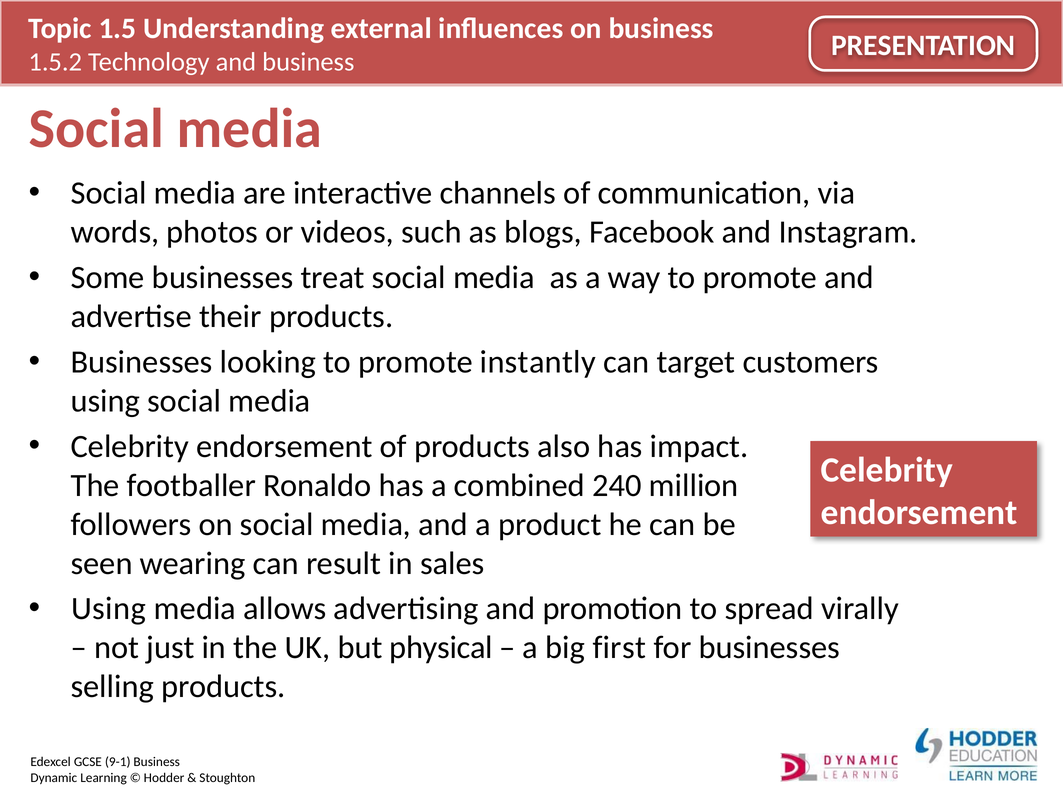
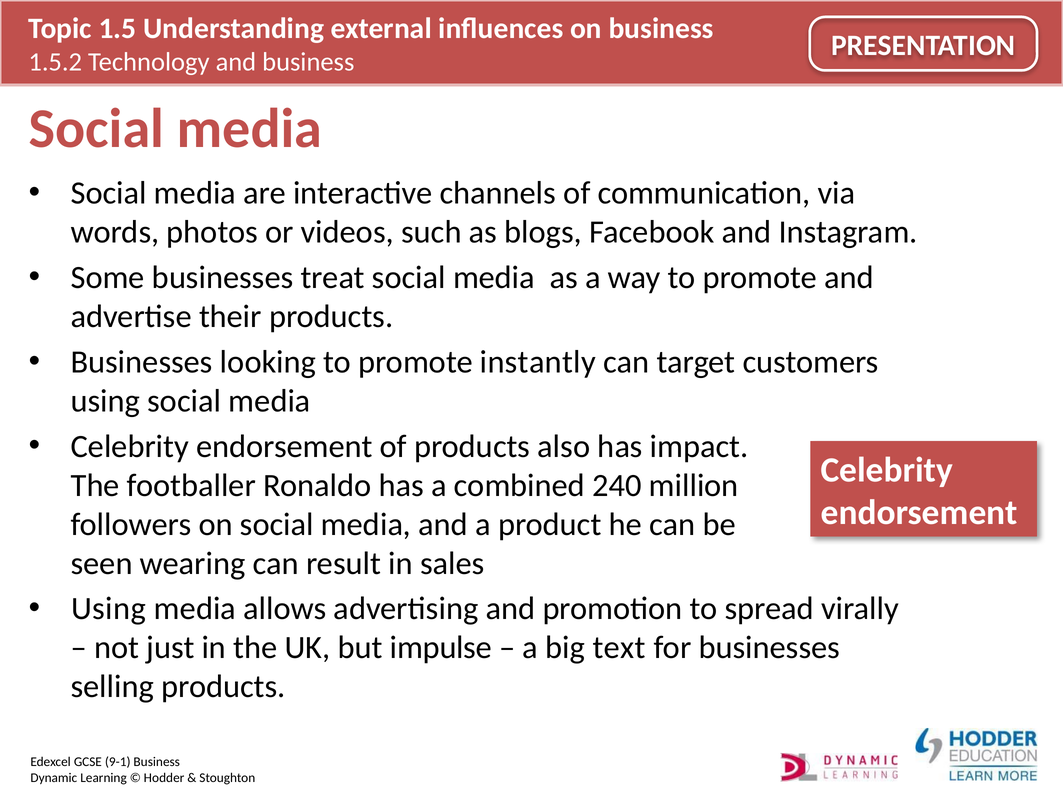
physical: physical -> impulse (441, 648)
first: first -> text (619, 648)
